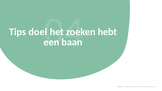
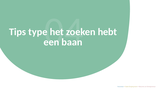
doel: doel -> type (38, 32)
